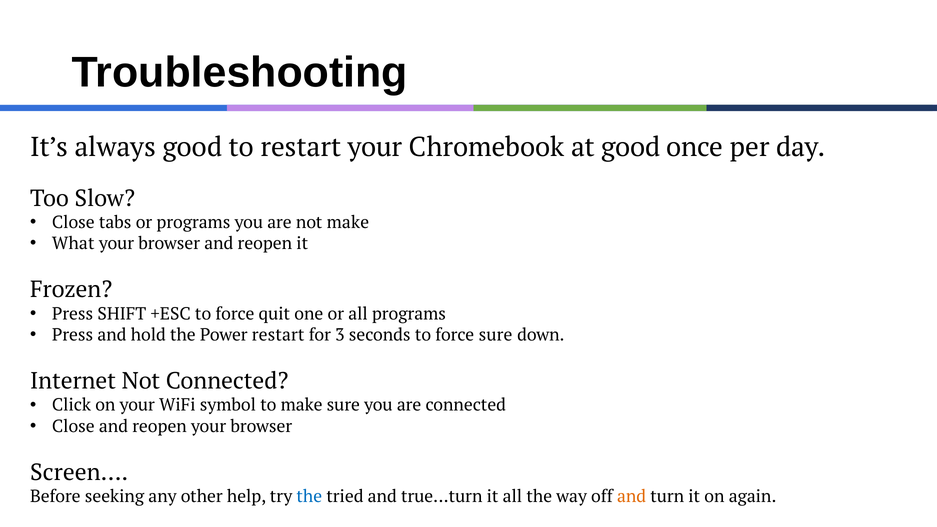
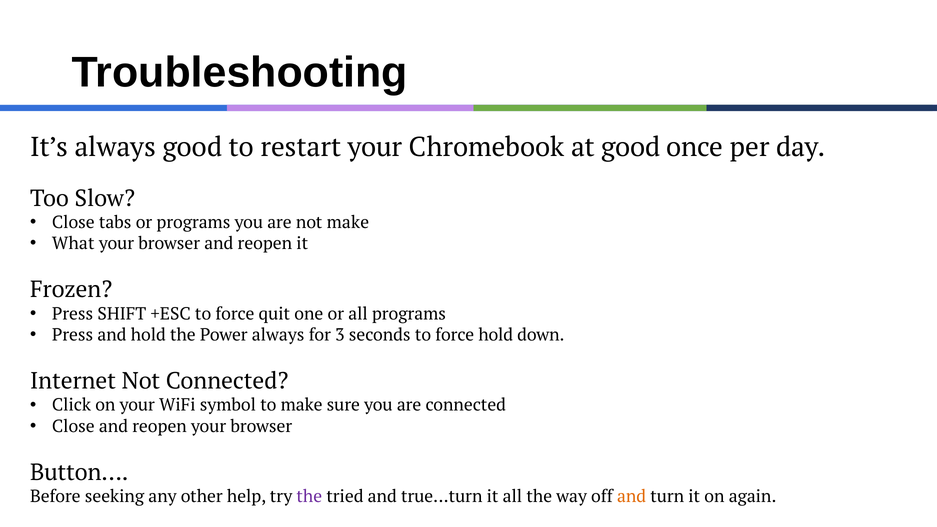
Power restart: restart -> always (278, 335)
force sure: sure -> hold (496, 335)
Screen…: Screen… -> Button… (79, 472)
the colour: blue -> purple (309, 497)
